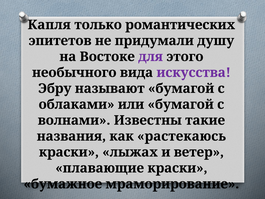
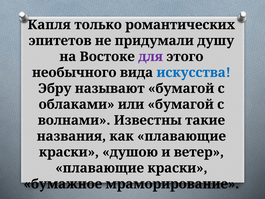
искусства colour: purple -> blue (194, 72)
как растекаюсь: растекаюсь -> плавающие (182, 136)
лыжах: лыжах -> душою (130, 152)
